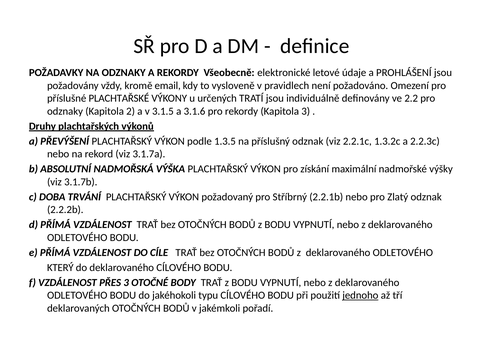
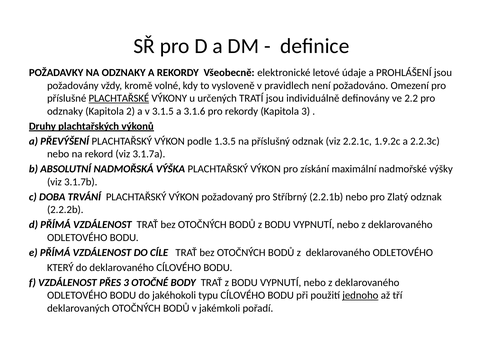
email: email -> volné (168, 86)
PLACHTAŘSKÉ underline: none -> present (119, 98)
1.3.2c: 1.3.2c -> 1.9.2c (387, 141)
